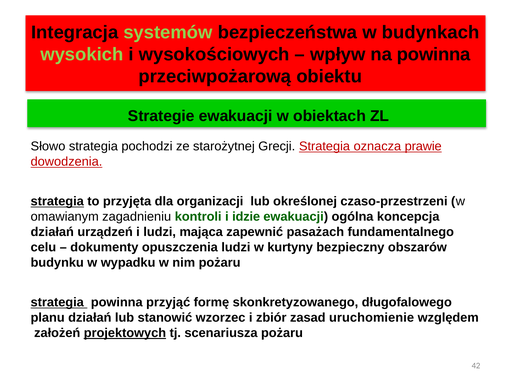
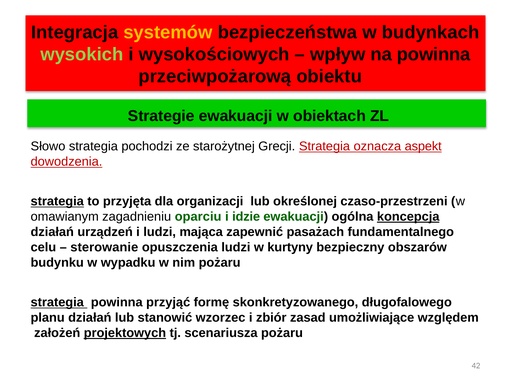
systemów colour: light green -> yellow (168, 32)
prawie: prawie -> aspekt (423, 146)
kontroli: kontroli -> oparciu (198, 217)
koncepcja underline: none -> present (408, 217)
dokumenty: dokumenty -> sterowanie (104, 247)
uruchomienie: uruchomienie -> umożliwiające (372, 318)
